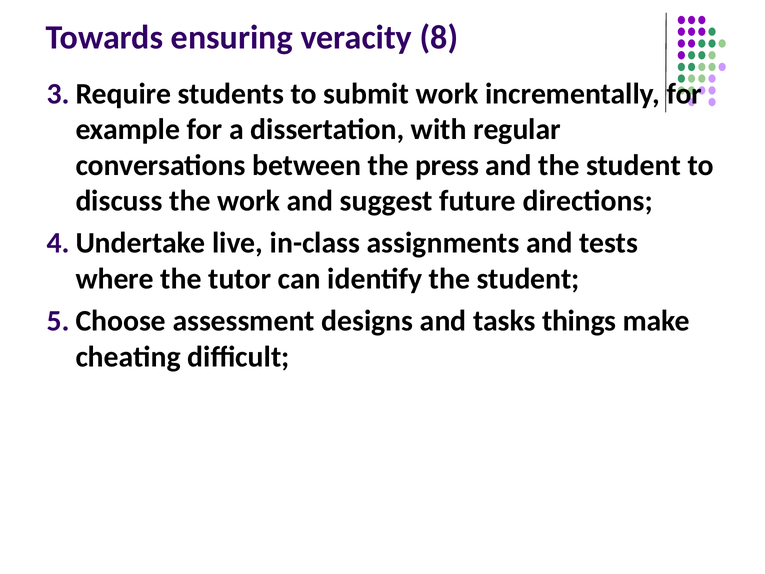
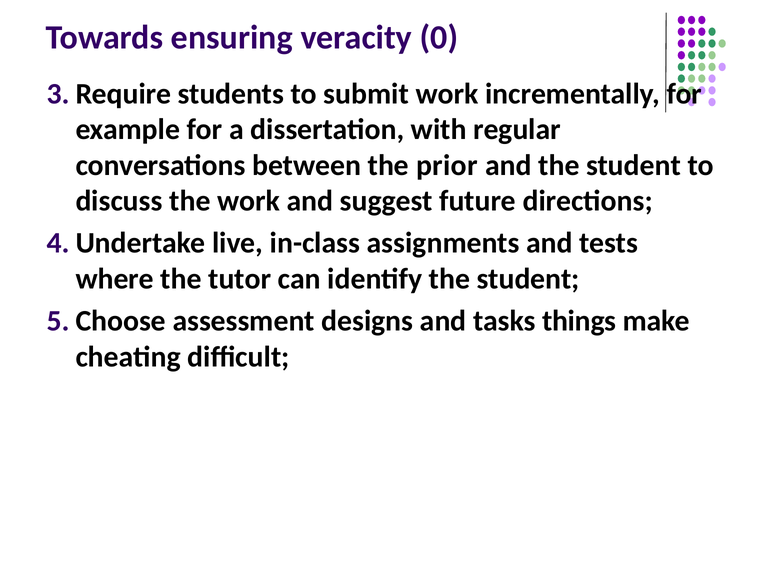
8: 8 -> 0 (439, 37)
press: press -> prior (447, 165)
